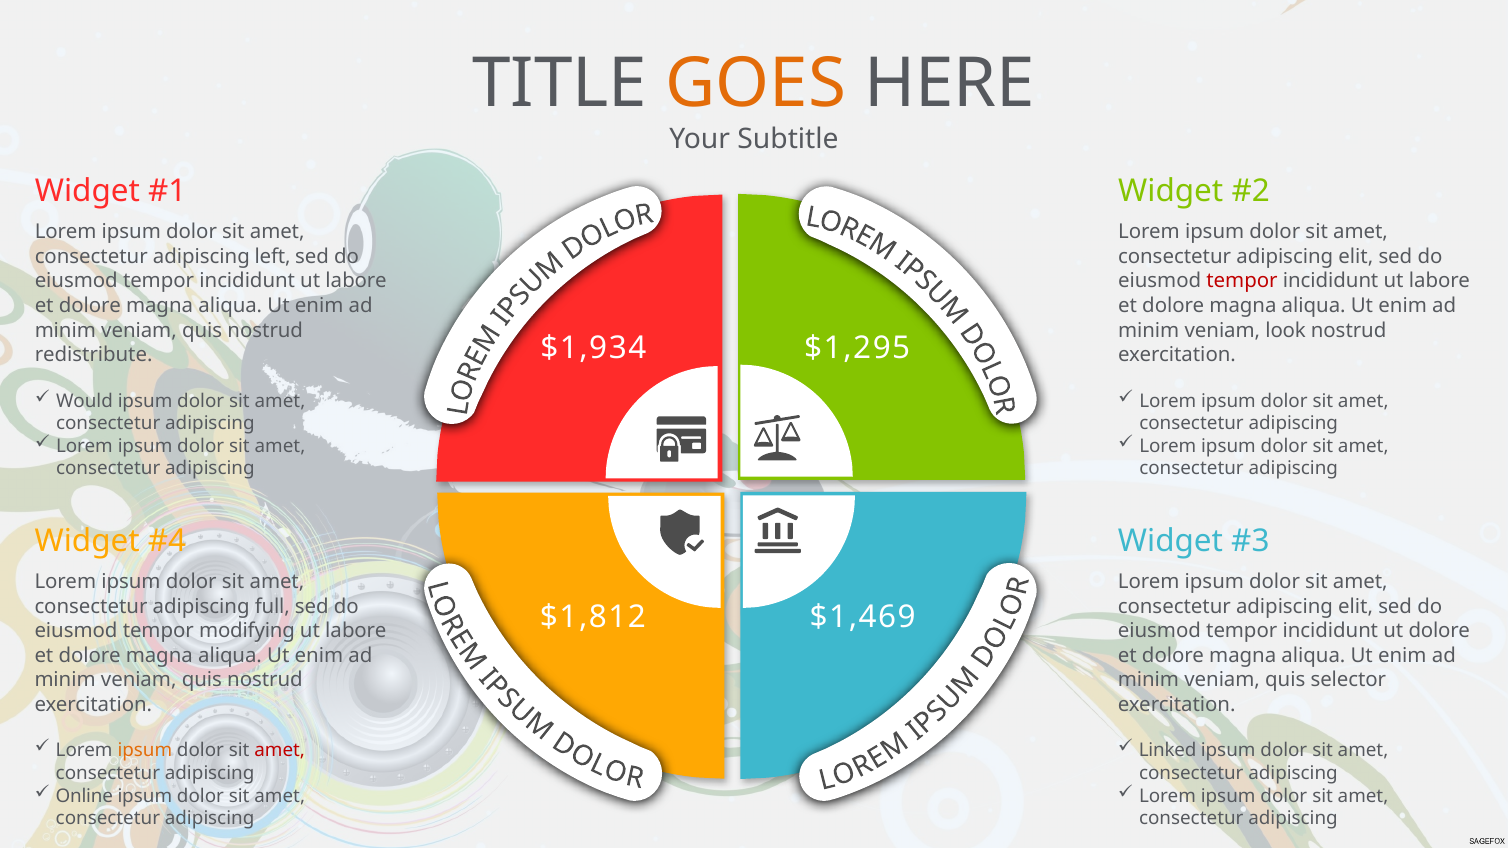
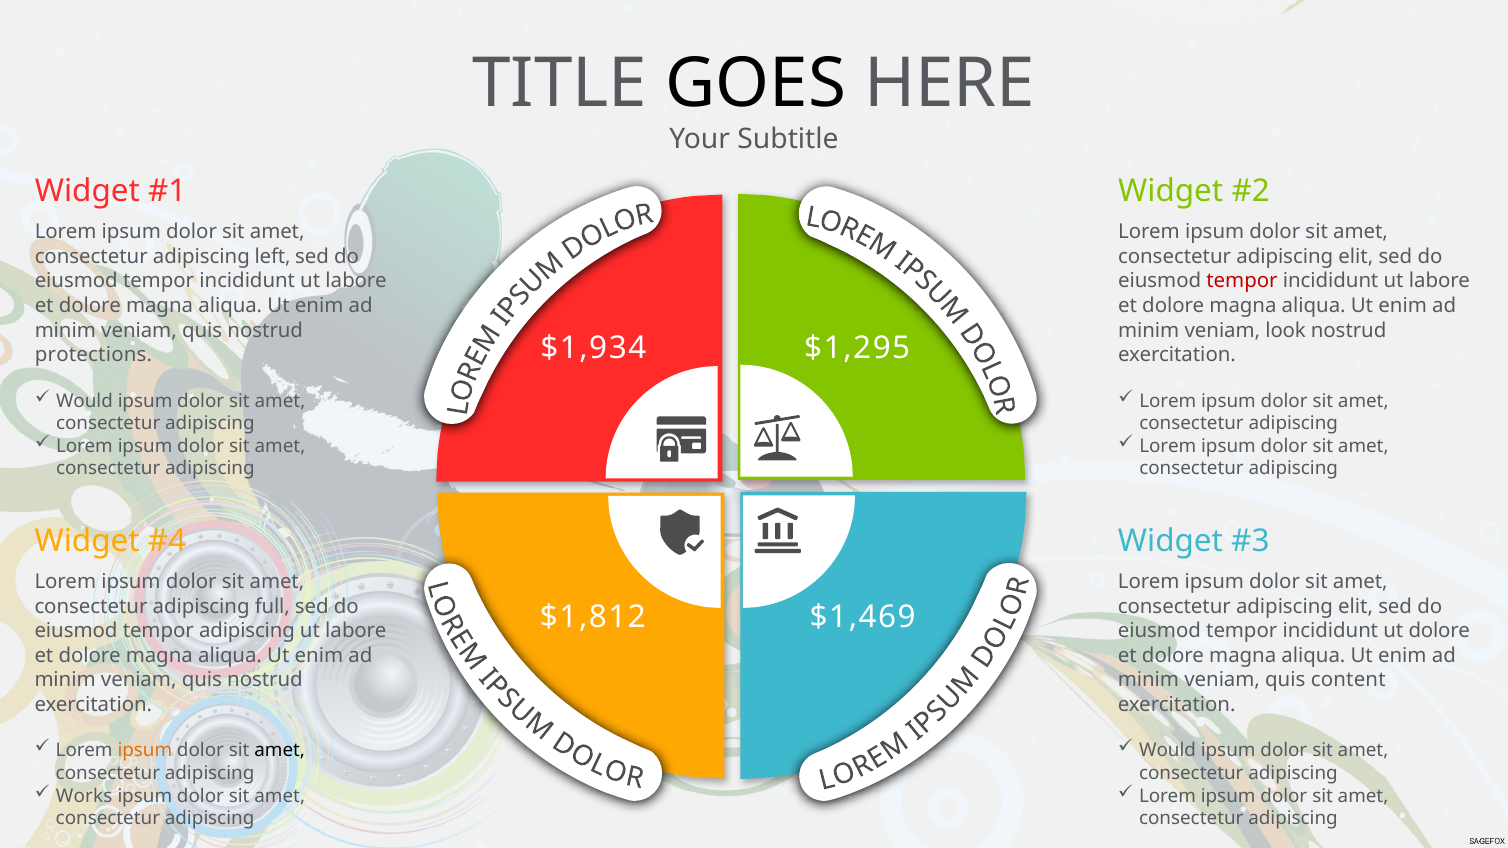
GOES colour: orange -> black (756, 84)
redistribute: redistribute -> protections (94, 355)
tempor modifying: modifying -> adipiscing (247, 631)
selector: selector -> content (1348, 680)
amet colour: red -> black (280, 751)
Linked: Linked -> Would (1168, 751)
Online: Online -> Works (84, 796)
